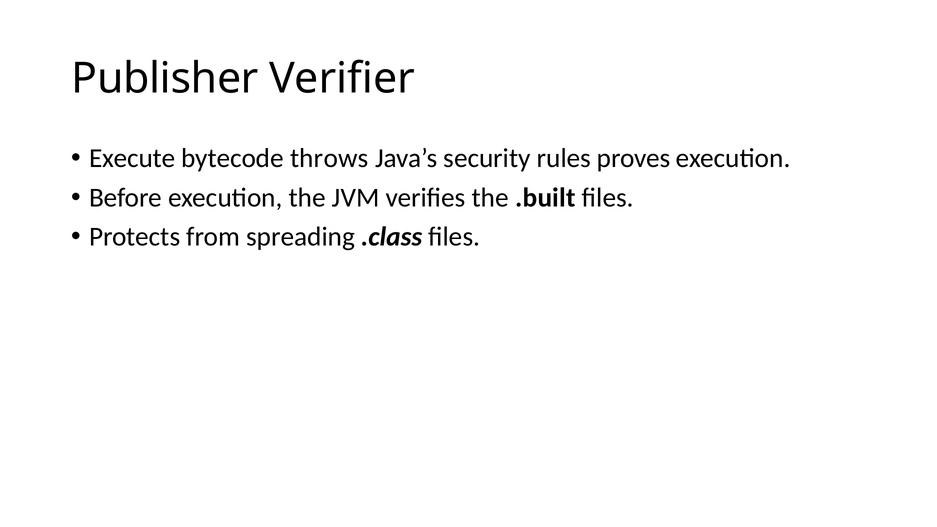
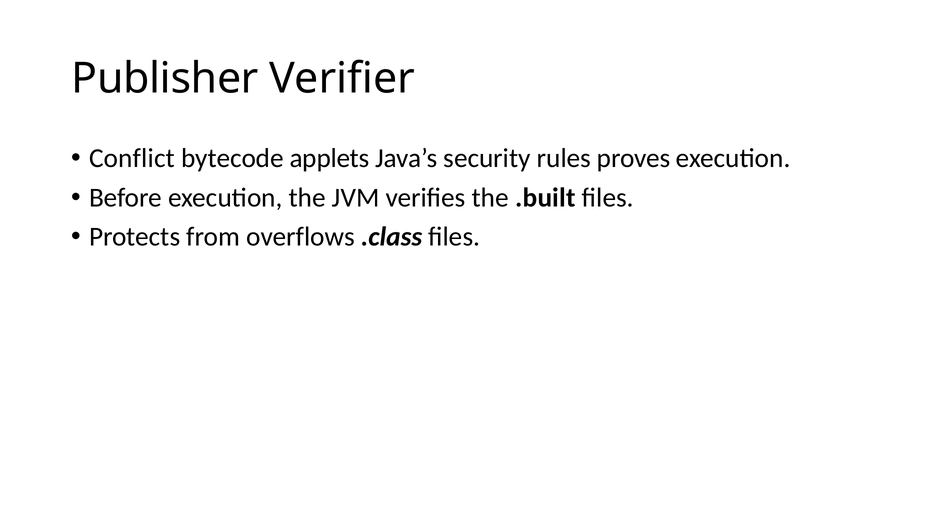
Execute: Execute -> Conflict (132, 158)
throws: throws -> applets (330, 158)
spreading: spreading -> overflows (301, 237)
